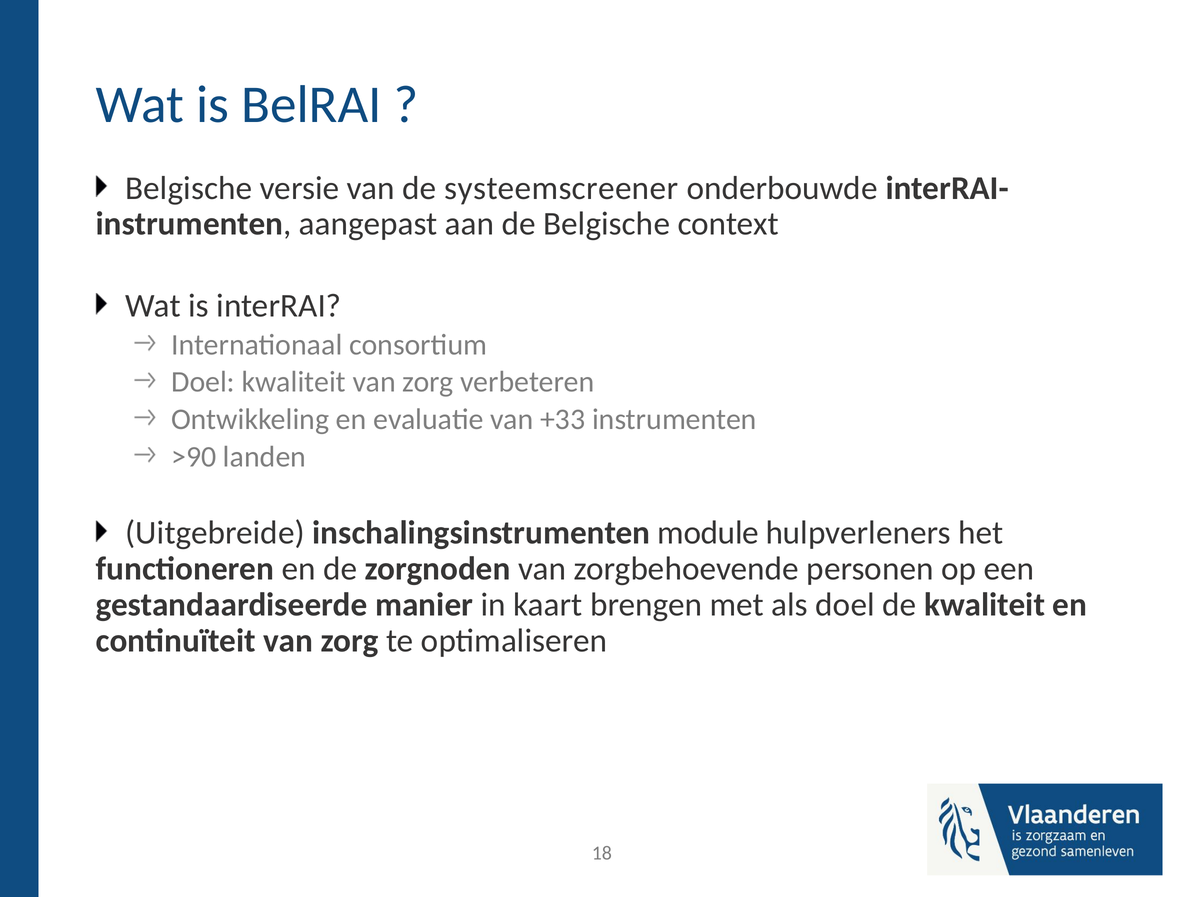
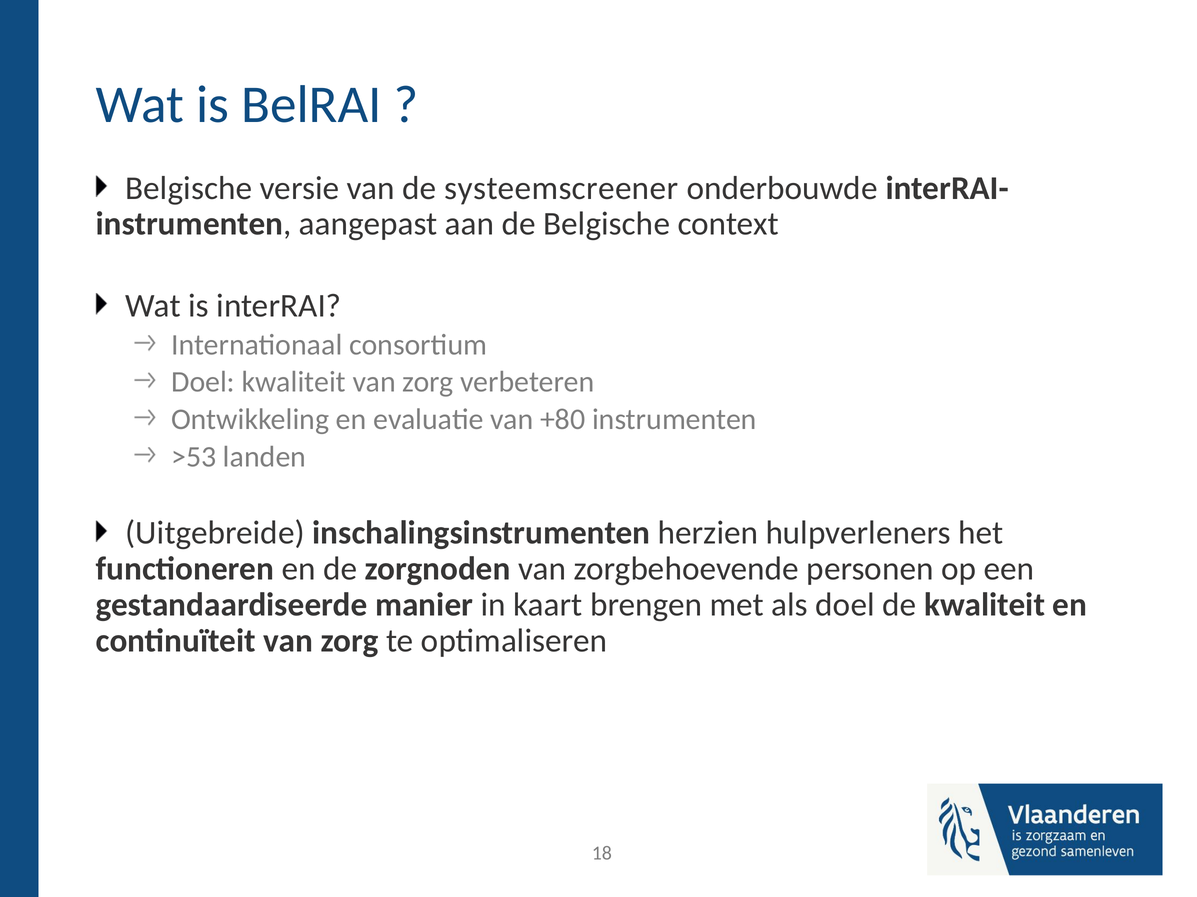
+33: +33 -> +80 (563, 420)
>90: >90 -> >53 (194, 457)
module: module -> herzien (708, 533)
